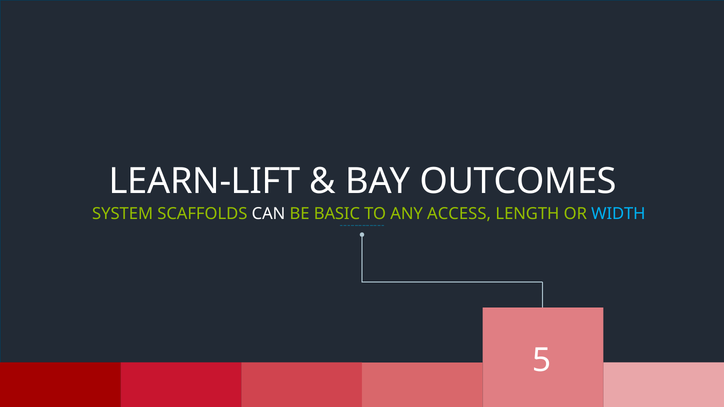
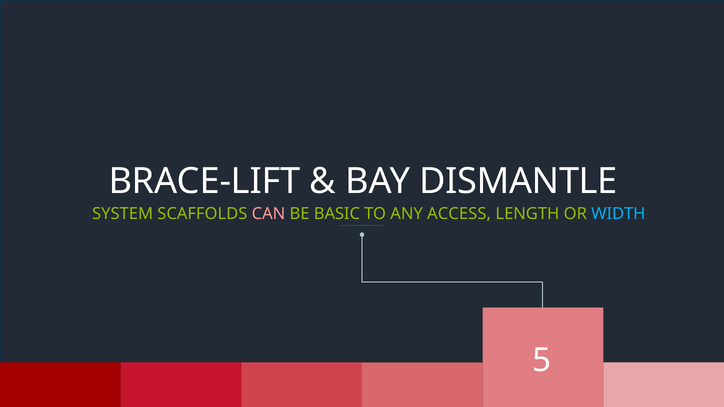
LEARN-LIFT: LEARN-LIFT -> BRACE-LIFT (204, 181)
OUTCOMES: OUTCOMES -> DISMANTLE (518, 181)
CAN colour: white -> pink (269, 214)
